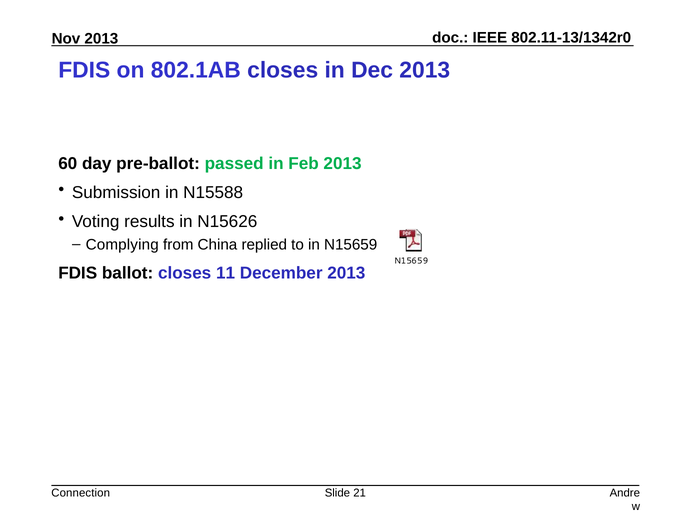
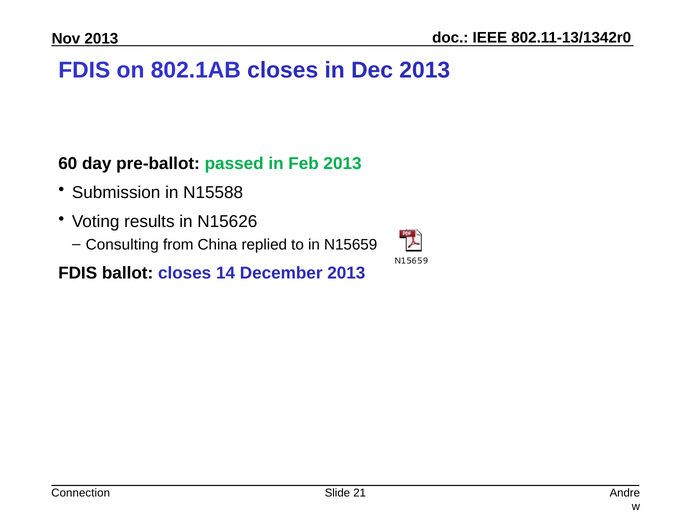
Complying: Complying -> Consulting (122, 245)
11: 11 -> 14 (226, 273)
